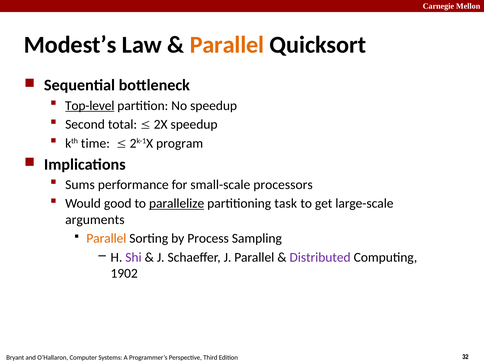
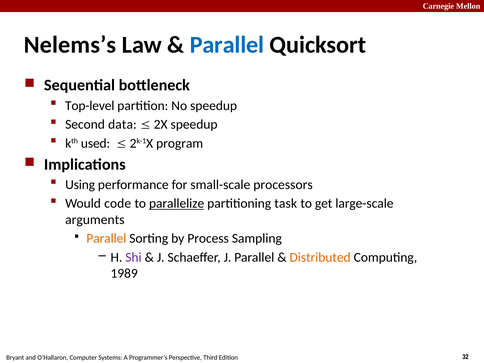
Modest’s: Modest’s -> Nelems’s (70, 45)
Parallel colour: orange -> blue (227, 45)
Top-level underline: present -> none (90, 106)
total: total -> data (122, 124)
time: time -> used (96, 143)
Sums: Sums -> Using (80, 185)
good: good -> code (118, 203)
Distributed colour: purple -> orange (320, 257)
1902: 1902 -> 1989 (124, 273)
